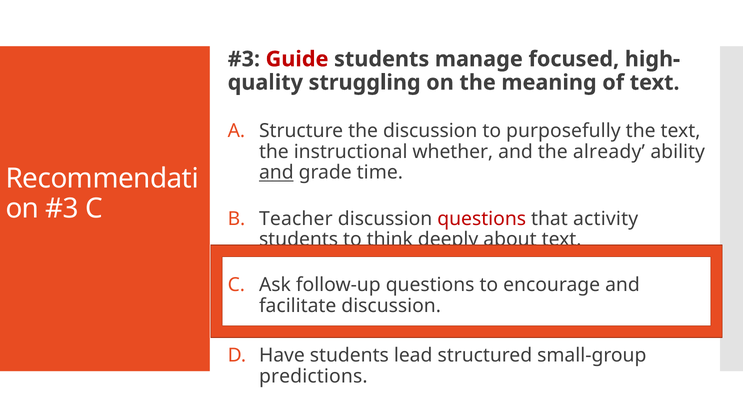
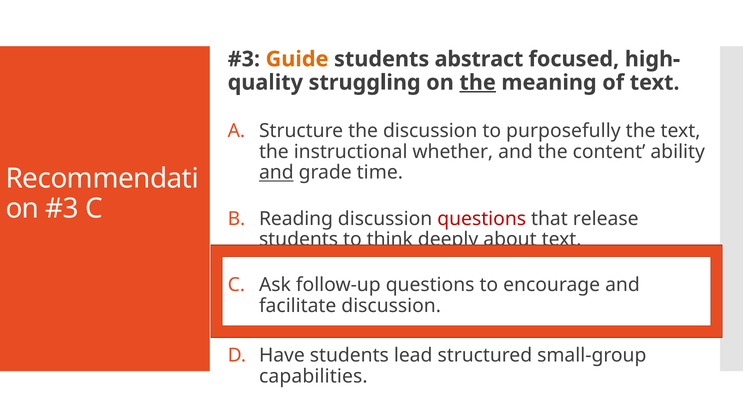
Guide colour: red -> orange (297, 59)
manage: manage -> abstract (479, 59)
the underline: none -> present (478, 83)
already: already -> content (609, 152)
Teacher: Teacher -> Reading (296, 219)
activity: activity -> release (606, 219)
predictions: predictions -> capabilities (313, 376)
